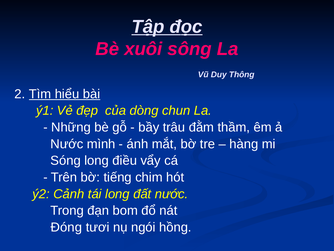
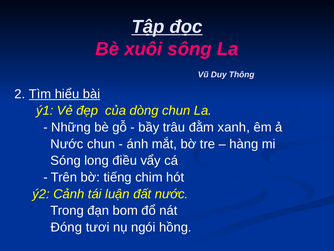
thầm: thầm -> xanh (234, 127)
Nước mình: mình -> chun (101, 144)
tái long: long -> luận (117, 194)
